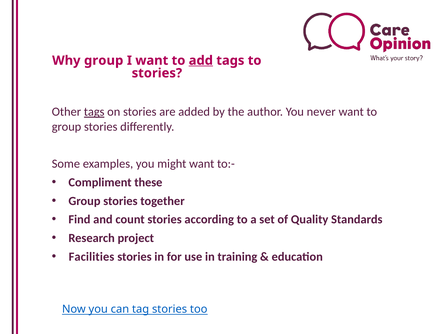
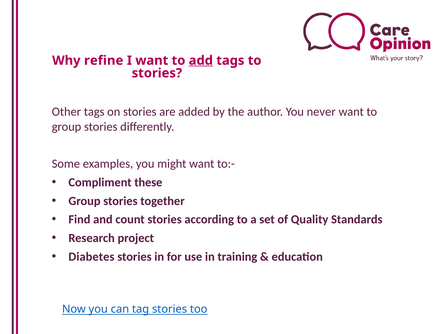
Why group: group -> refine (104, 60)
tags underline: present -> none (94, 112)
Facilities: Facilities -> Diabetes (91, 257)
